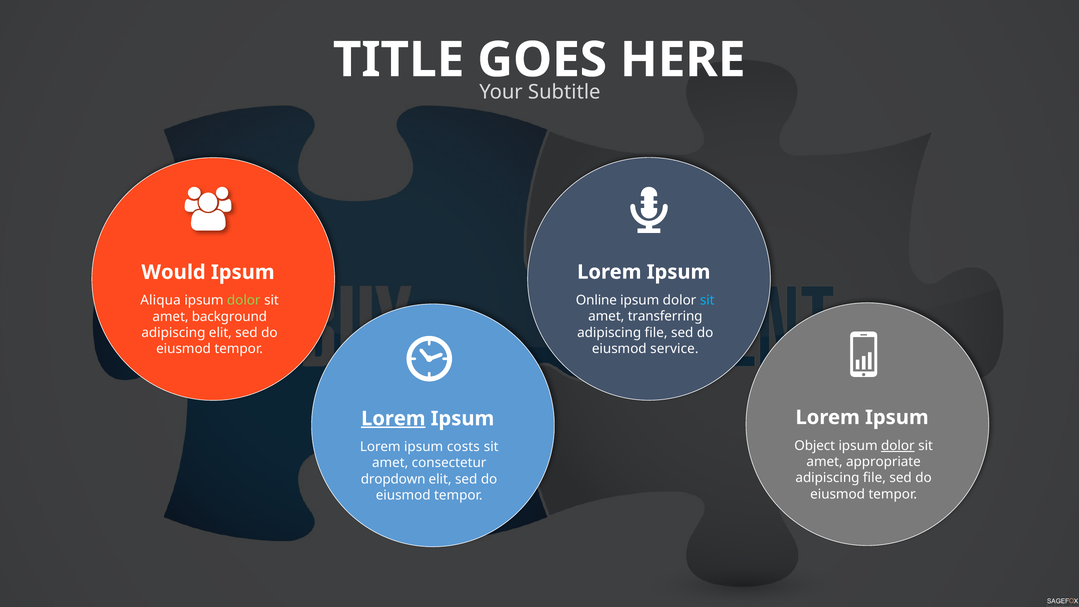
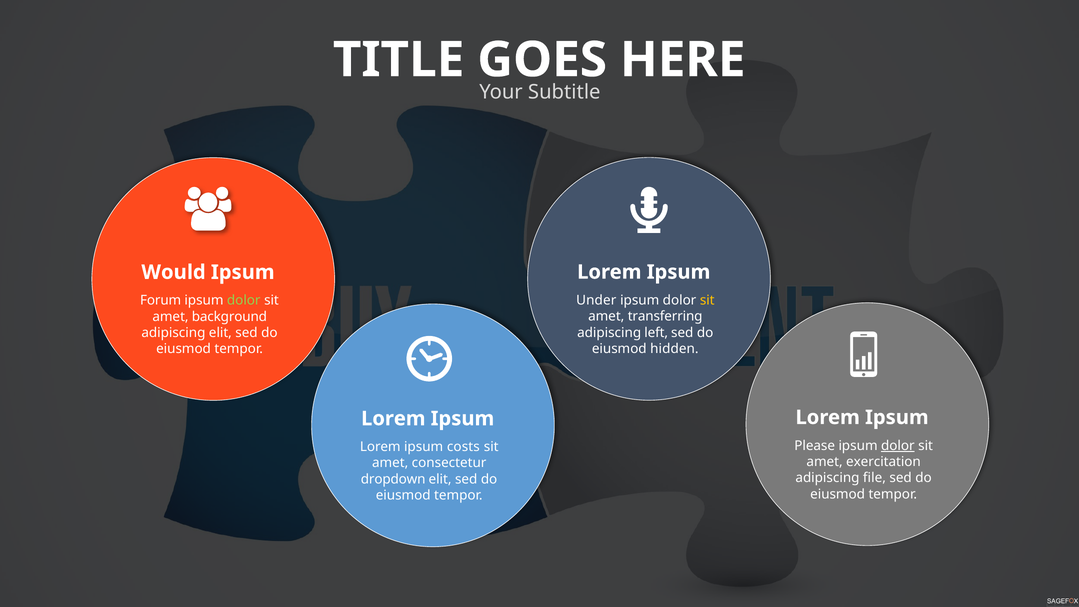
Online: Online -> Under (596, 300)
sit colour: light blue -> yellow (707, 300)
Aliqua: Aliqua -> Forum (161, 300)
file: file -> left (656, 333)
service: service -> hidden (674, 349)
Lorem underline: present -> none (393, 419)
Object: Object -> Please (815, 446)
appropriate: appropriate -> exercitation (883, 462)
